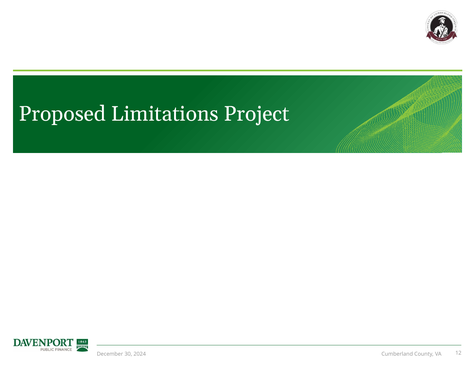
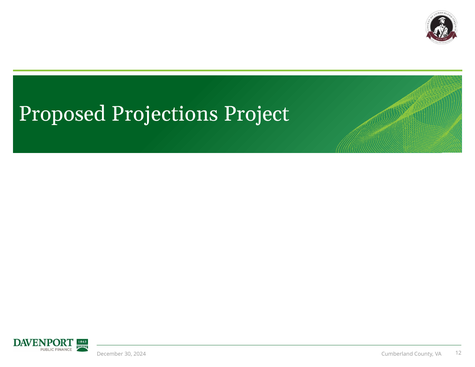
Limitations: Limitations -> Projections (165, 114)
